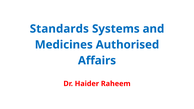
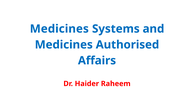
Standards: Standards -> Medicines (59, 29)
